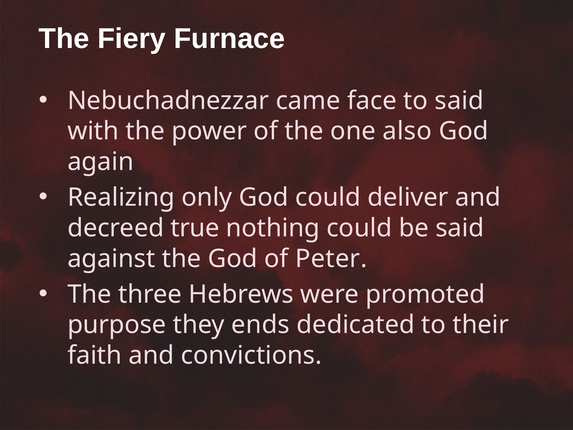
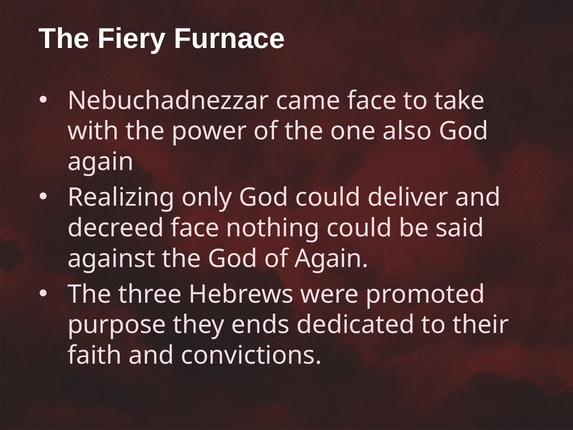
to said: said -> take (460, 101)
decreed true: true -> face (195, 228)
of Peter: Peter -> Again (332, 258)
